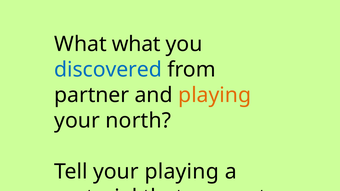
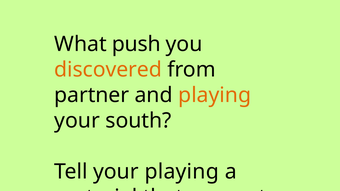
What what: what -> push (136, 44)
discovered colour: blue -> orange (108, 70)
north: north -> south (138, 121)
